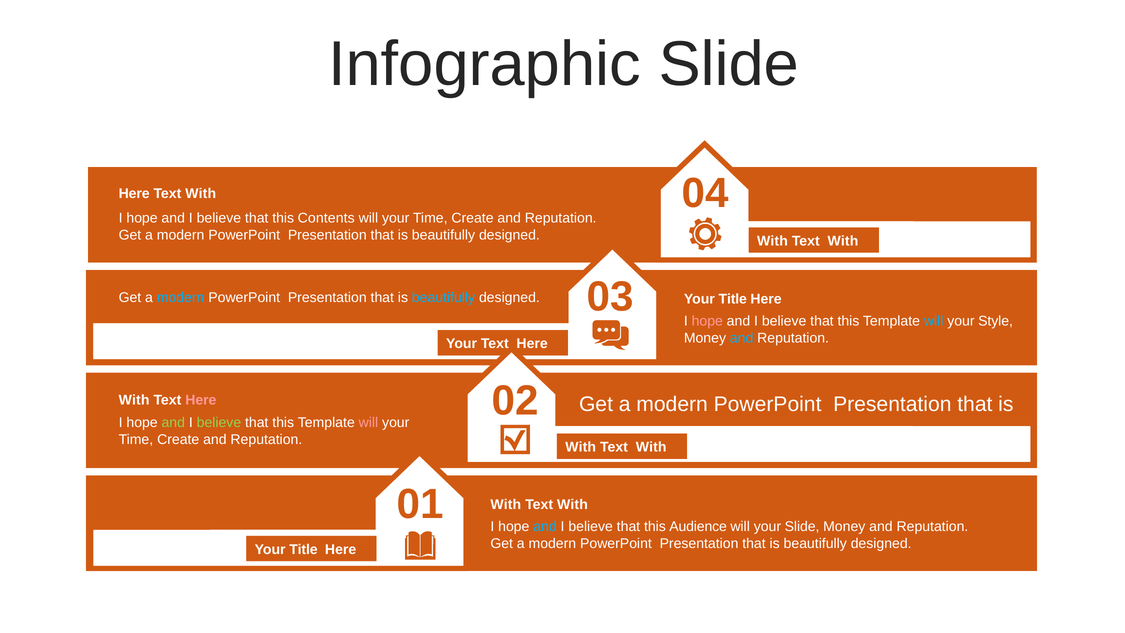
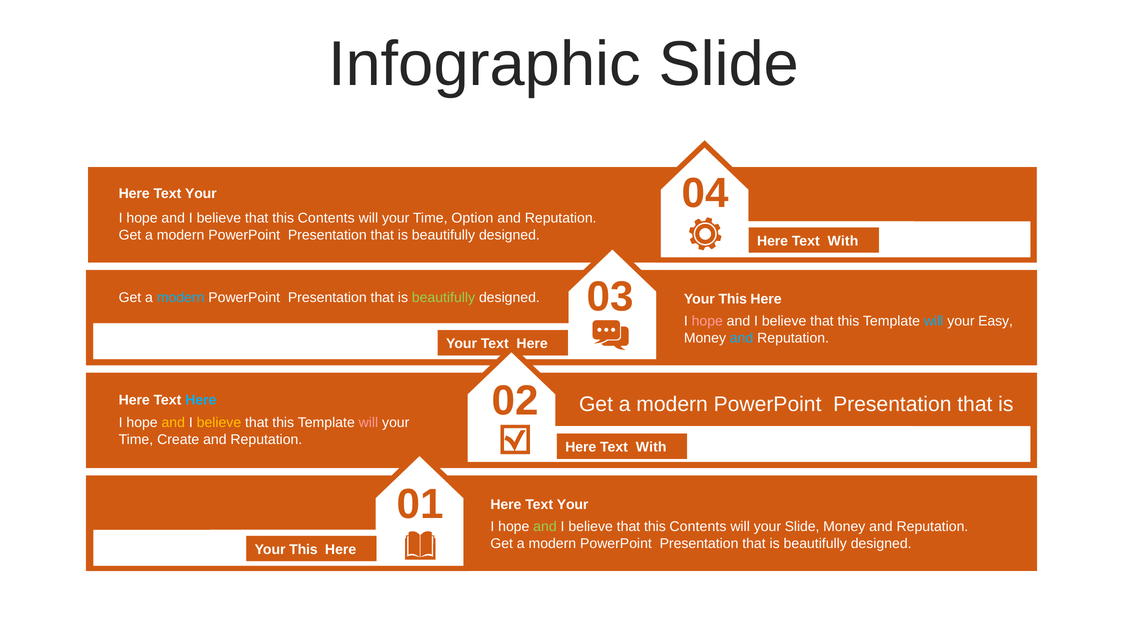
With: With -> Your (201, 194)
Create: Create -> Option (472, 218)
With: With -> Here (773, 241)
beautifully colour: light blue -> light green (443, 297)
Title: Title -> This (733, 299)
Style: Style -> Easy (996, 321)
With: With -> Here (134, 400)
Here colour: pink -> light blue (201, 400)
and colour: light green -> yellow (173, 422)
believe colour: light green -> yellow (219, 422)
With: With -> Here (581, 447)
With: With -> Here (506, 504)
With: With -> Your (573, 504)
and colour: light blue -> light green (545, 526)
Audience: Audience -> Contents (698, 526)
Title: Title -> This (303, 549)
